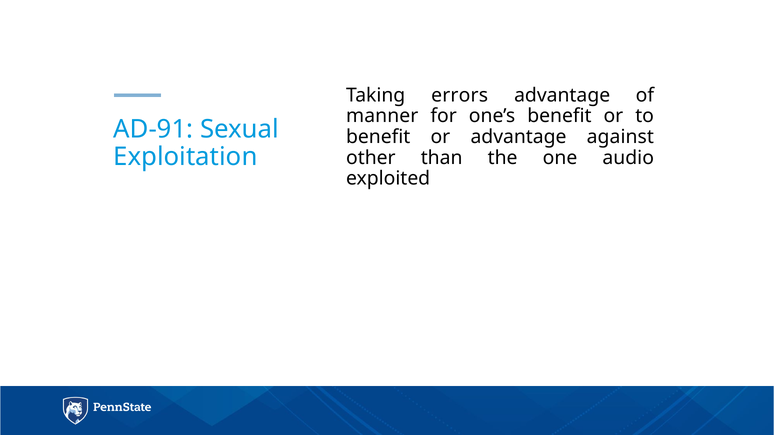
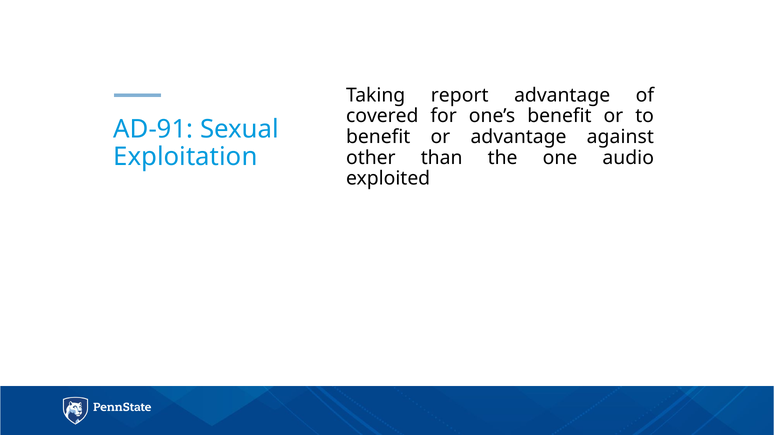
errors: errors -> report (460, 95)
manner: manner -> covered (382, 116)
